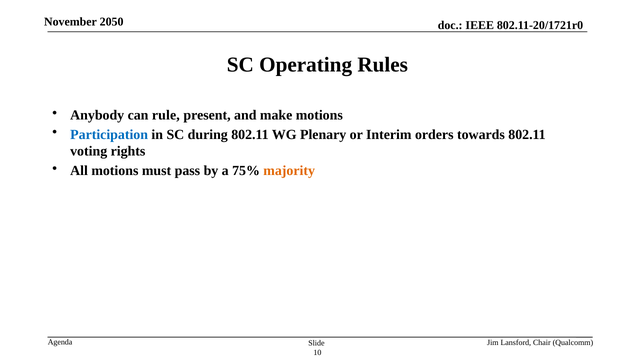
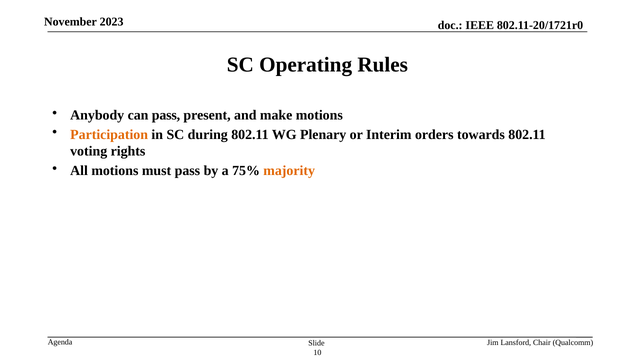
2050: 2050 -> 2023 (112, 22)
can rule: rule -> pass (166, 115)
Participation colour: blue -> orange (109, 135)
